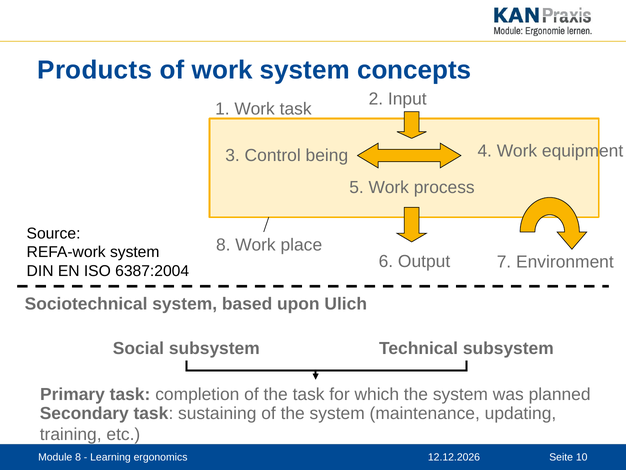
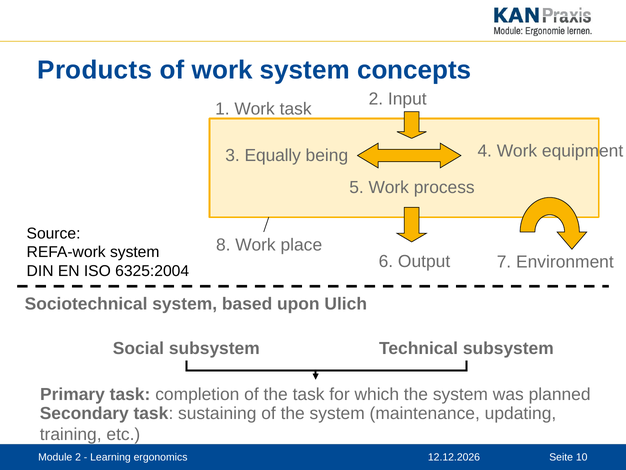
Control: Control -> Equally (273, 155)
6387:2004: 6387:2004 -> 6325:2004 (152, 271)
Module 8: 8 -> 2 (78, 457)
